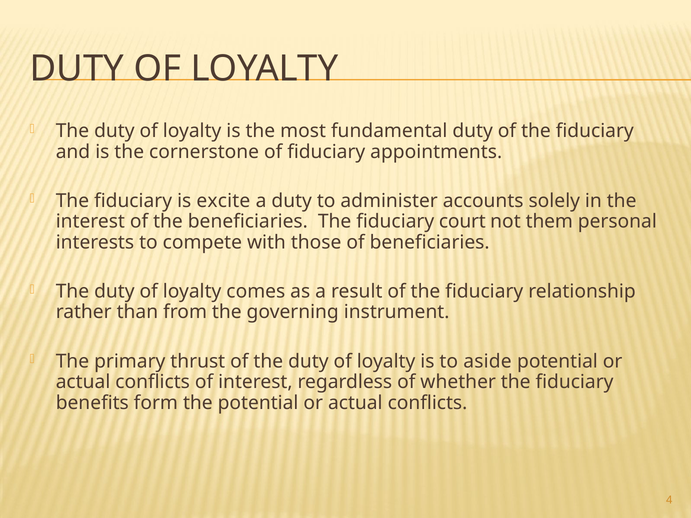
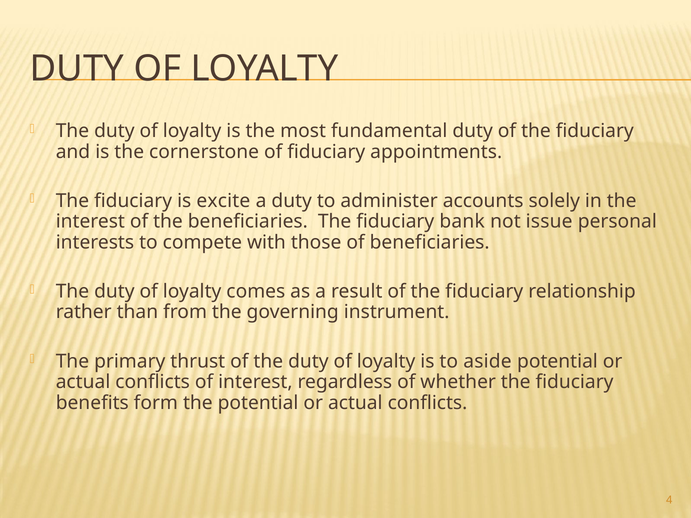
court: court -> bank (462, 222)
them: them -> issue (549, 222)
